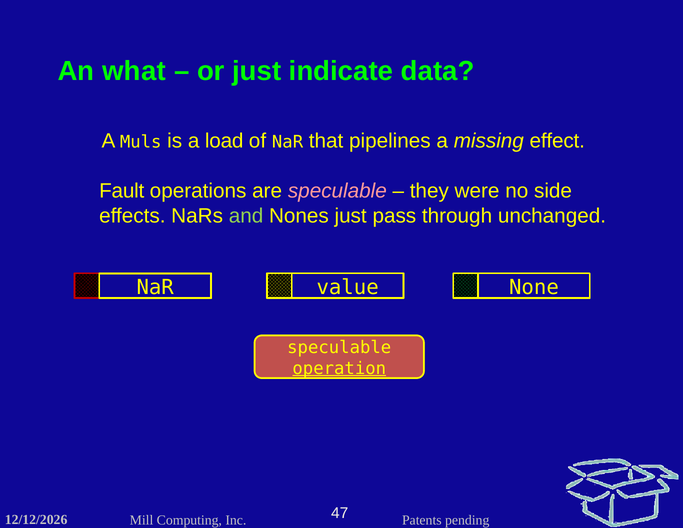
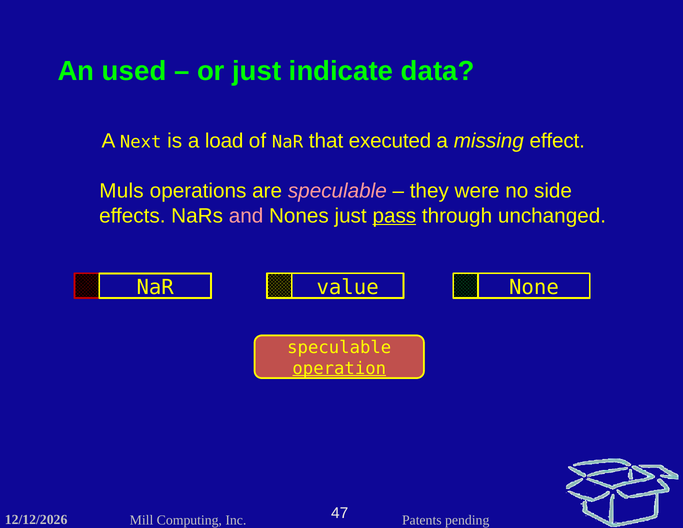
what: what -> used (134, 71)
Muls: Muls -> Next (141, 142)
pipelines: pipelines -> executed (390, 141)
Fault: Fault -> Muls (122, 191)
and colour: light green -> pink (246, 216)
pass underline: none -> present (394, 216)
